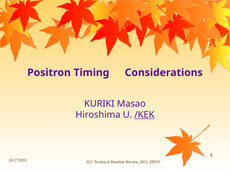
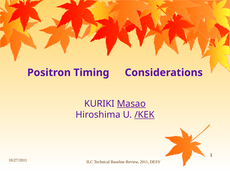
Masao underline: none -> present (131, 104)
